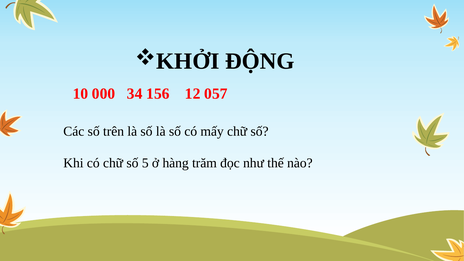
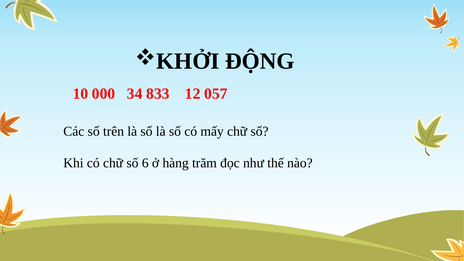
156: 156 -> 833 (158, 94)
5: 5 -> 6 (145, 163)
